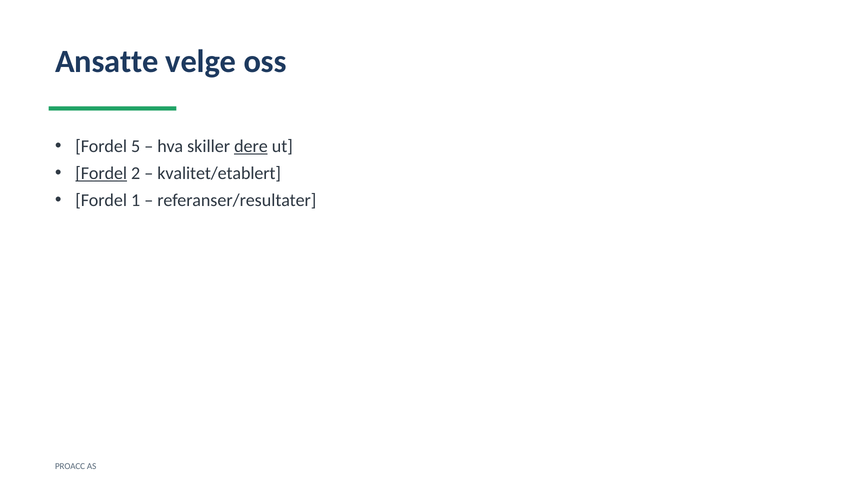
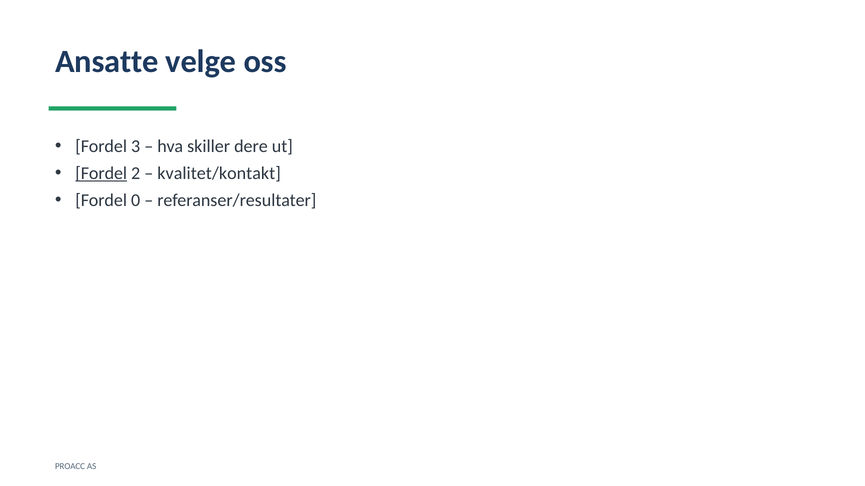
5: 5 -> 3 (136, 147)
dere underline: present -> none (251, 147)
kvalitet/etablert: kvalitet/etablert -> kvalitet/kontakt (219, 174)
1: 1 -> 0 (136, 201)
